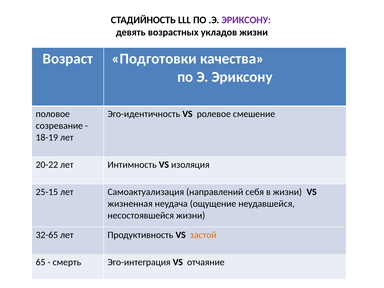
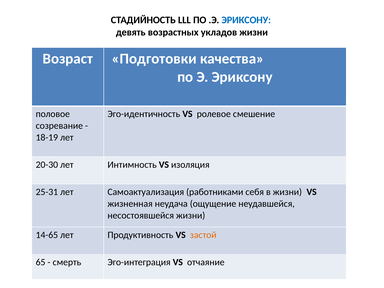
ЭРИКСОНУ colour: purple -> blue (246, 20)
20-22: 20-22 -> 20-30 (47, 165)
25-15: 25-15 -> 25-31 (47, 192)
направлений: направлений -> работниками (215, 192)
32-65: 32-65 -> 14-65 (47, 235)
